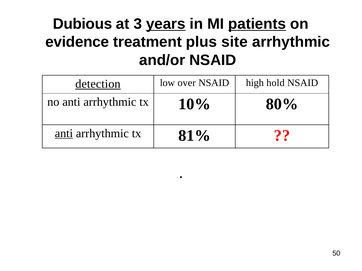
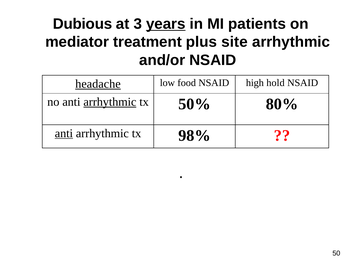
patients underline: present -> none (257, 24)
evidence: evidence -> mediator (77, 42)
detection: detection -> headache (98, 84)
over: over -> food (187, 83)
arrhythmic underline: none -> present (110, 102)
10%: 10% -> 50% (195, 104)
81%: 81% -> 98% (195, 136)
